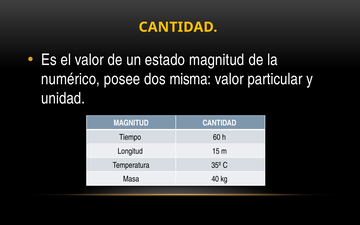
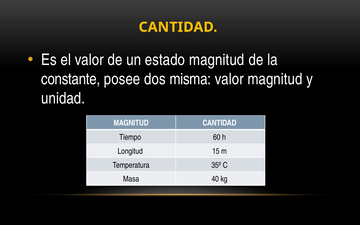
numérico: numérico -> constante (71, 79)
valor particular: particular -> magnitud (275, 79)
